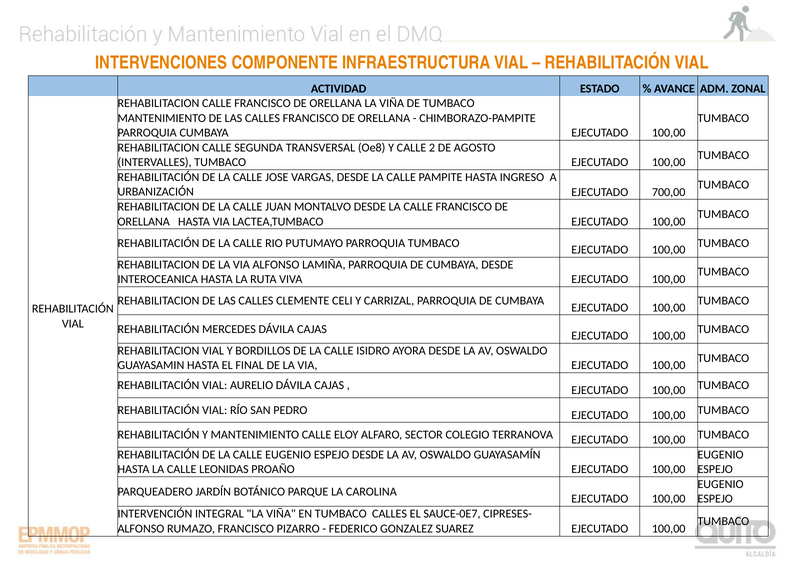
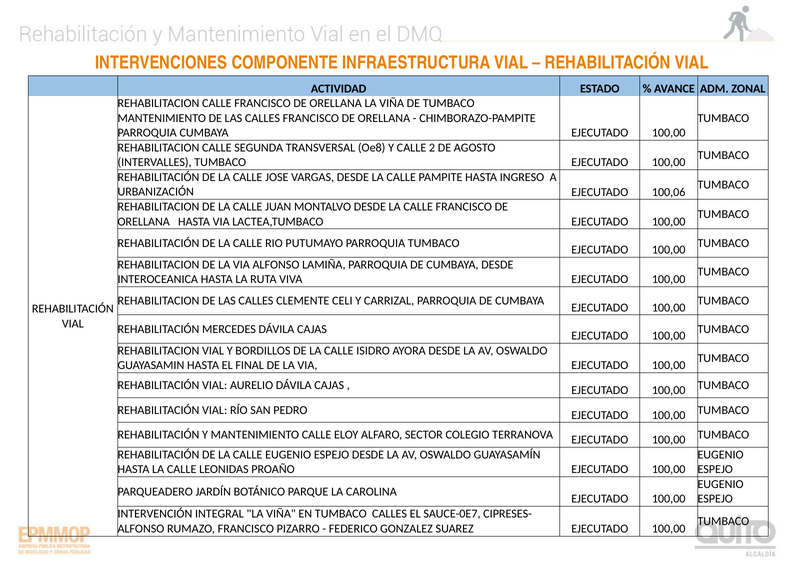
700,00: 700,00 -> 100,06 (669, 192)
